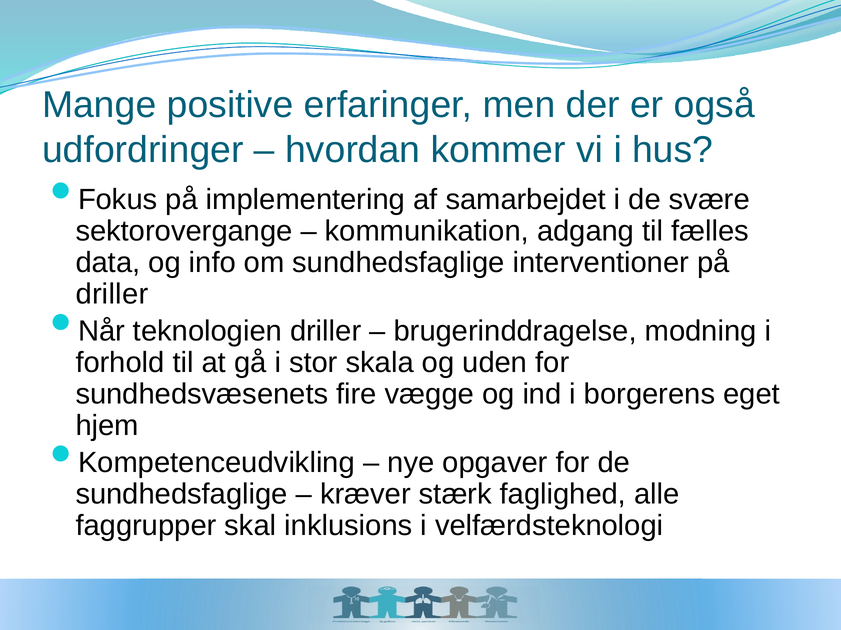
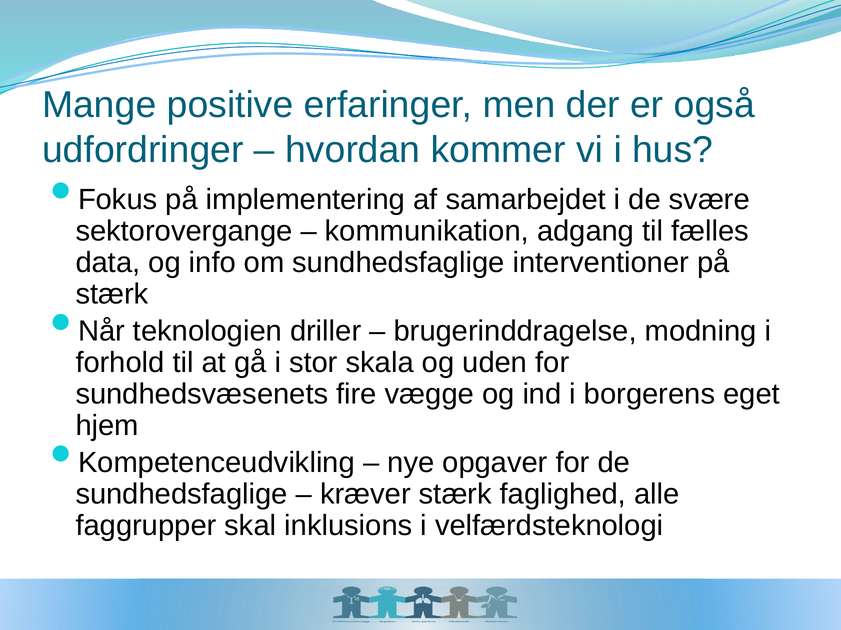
driller: driller -> stærk (112, 295)
